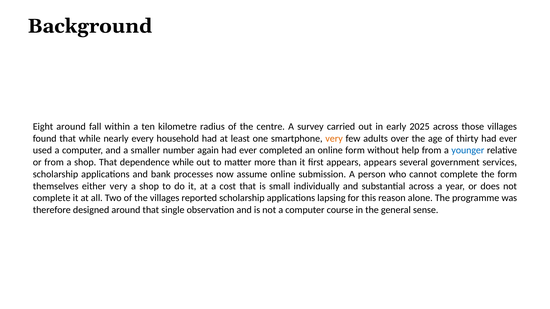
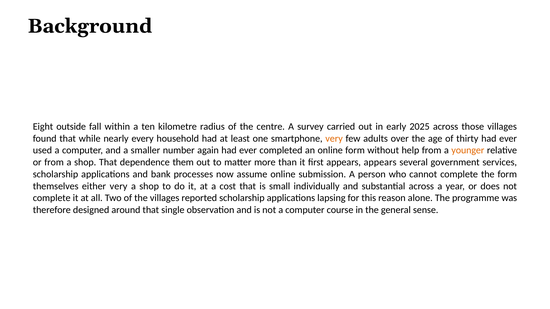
Eight around: around -> outside (71, 127)
younger colour: blue -> orange (468, 151)
dependence while: while -> them (183, 162)
